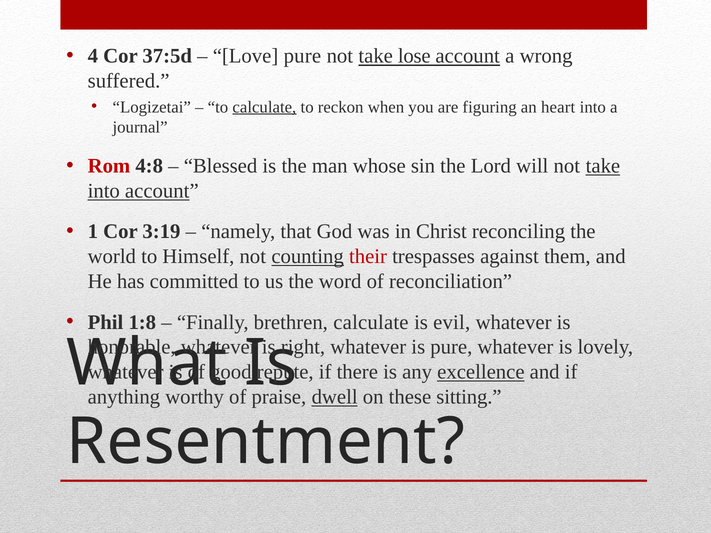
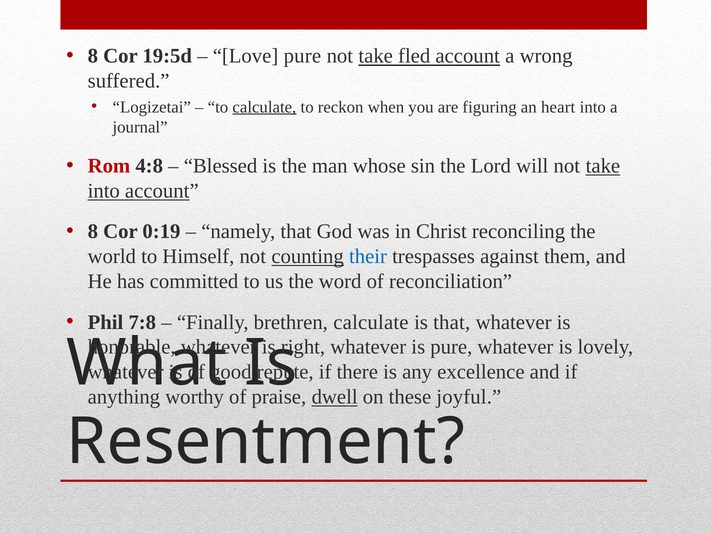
4: 4 -> 8 (93, 56)
37:5d: 37:5d -> 19:5d (167, 56)
lose: lose -> fled (414, 56)
1: 1 -> 8 (93, 232)
3:19: 3:19 -> 0:19 (161, 232)
their colour: red -> blue (368, 257)
1:8: 1:8 -> 7:8 (142, 322)
is evil: evil -> that (452, 322)
excellence underline: present -> none (481, 372)
sitting: sitting -> joyful (469, 397)
